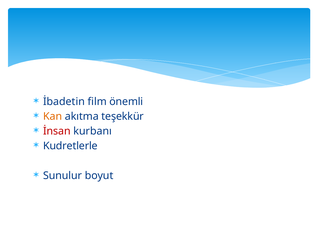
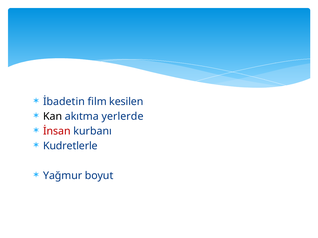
önemli: önemli -> kesilen (126, 102)
Kan colour: orange -> black (53, 117)
teşekkür: teşekkür -> yerlerde (123, 117)
Sunulur: Sunulur -> Yağmur (63, 176)
